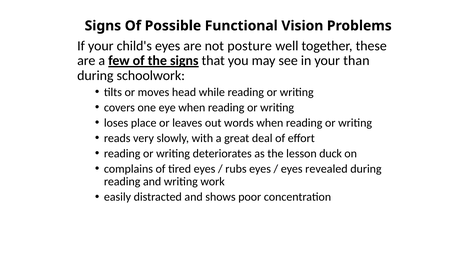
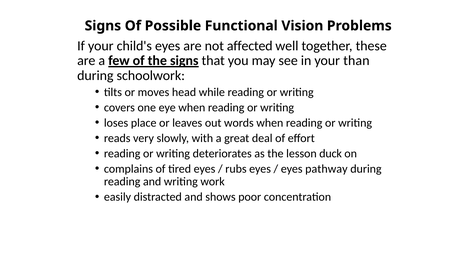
posture: posture -> affected (250, 46)
revealed: revealed -> pathway (326, 169)
